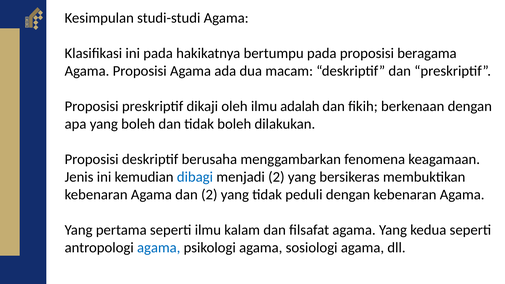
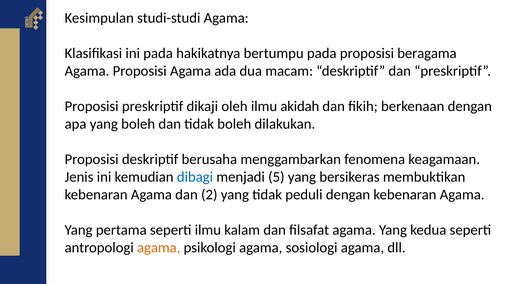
adalah: adalah -> akidah (300, 106)
menjadi 2: 2 -> 5 (276, 177)
agama colour: blue -> orange (159, 248)
